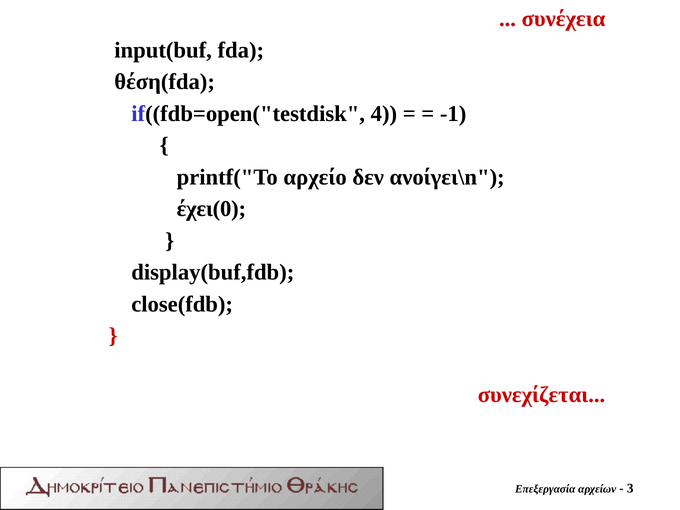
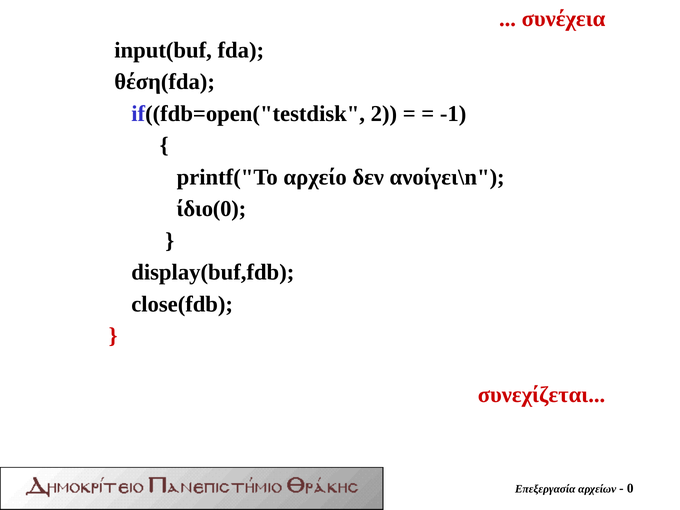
4: 4 -> 2 (384, 114)
έχει(0: έχει(0 -> ίδιο(0 (211, 209)
3: 3 -> 0 (630, 488)
